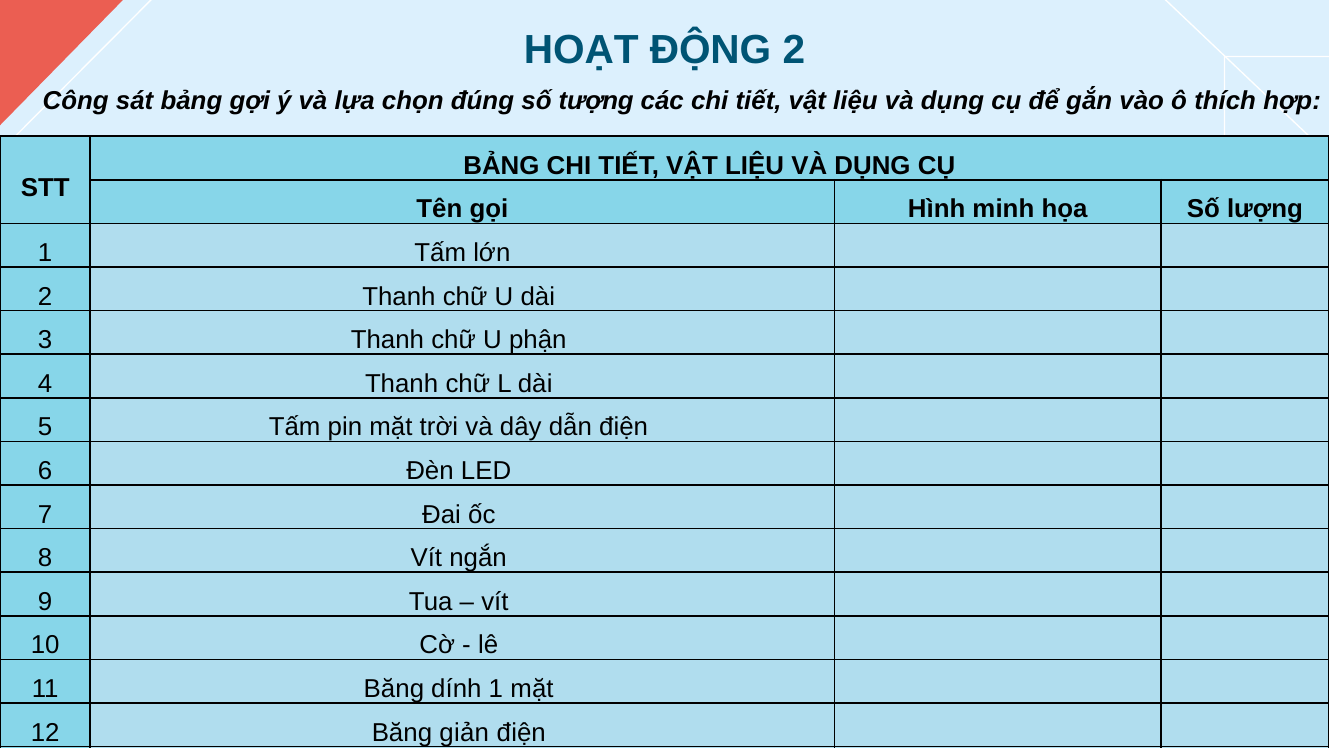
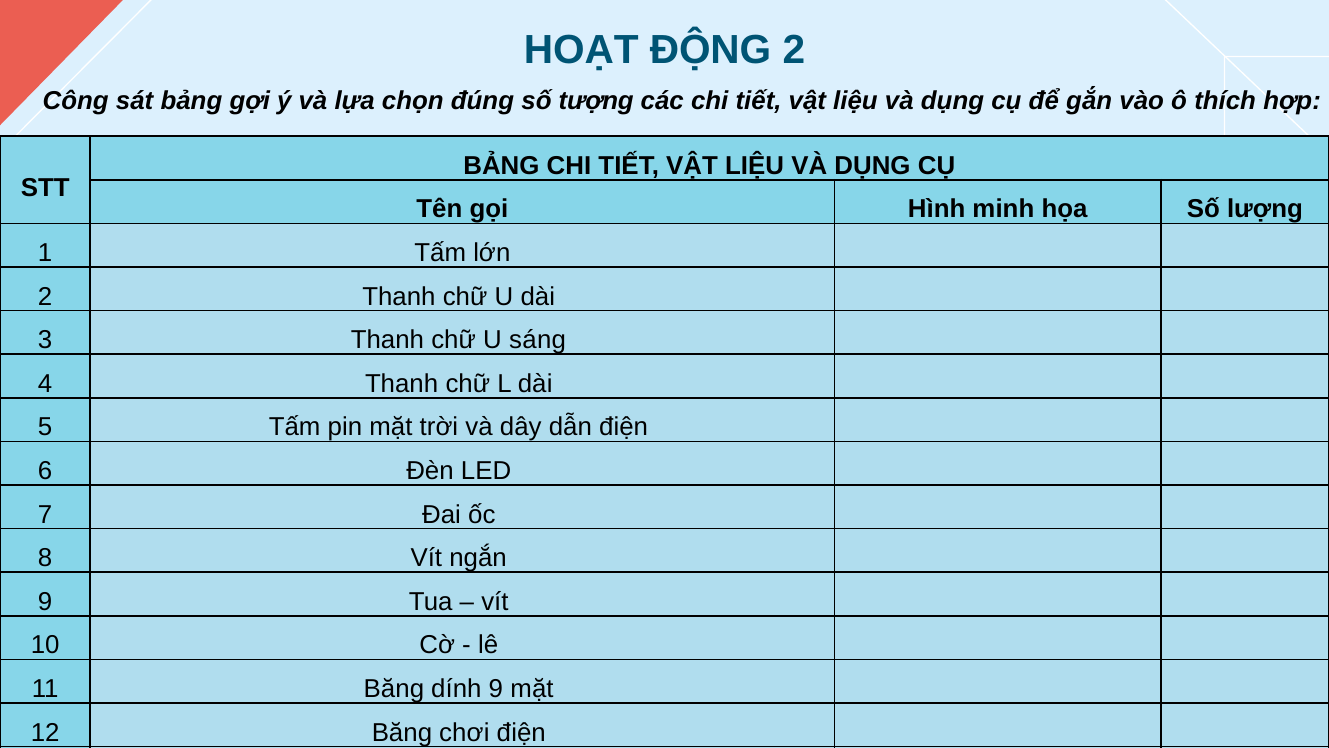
phận: phận -> sáng (538, 340)
dính 1: 1 -> 9 (496, 689)
giản: giản -> chơi (464, 732)
